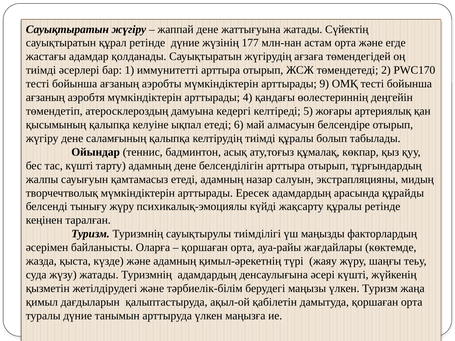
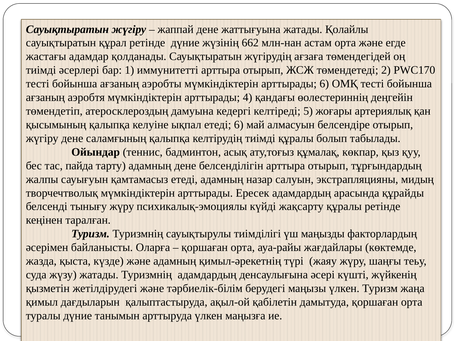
Сүйектің: Сүйектің -> Қолайлы (347, 29)
177: 177 -> 662 (250, 43)
арттырады 9: 9 -> 6 (324, 84)
тас күшті: күшті -> пайда (79, 166)
